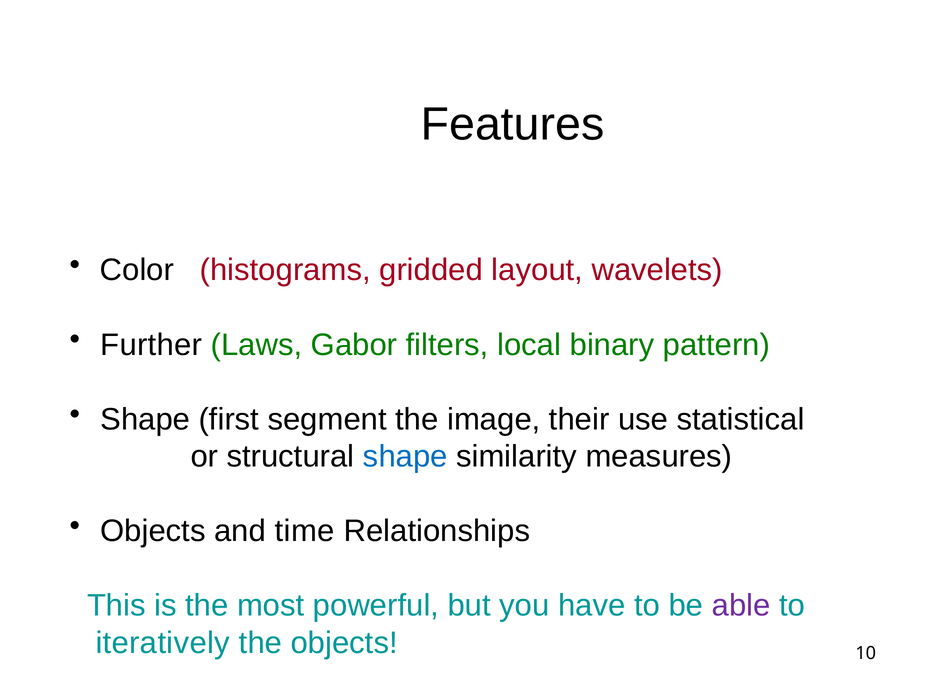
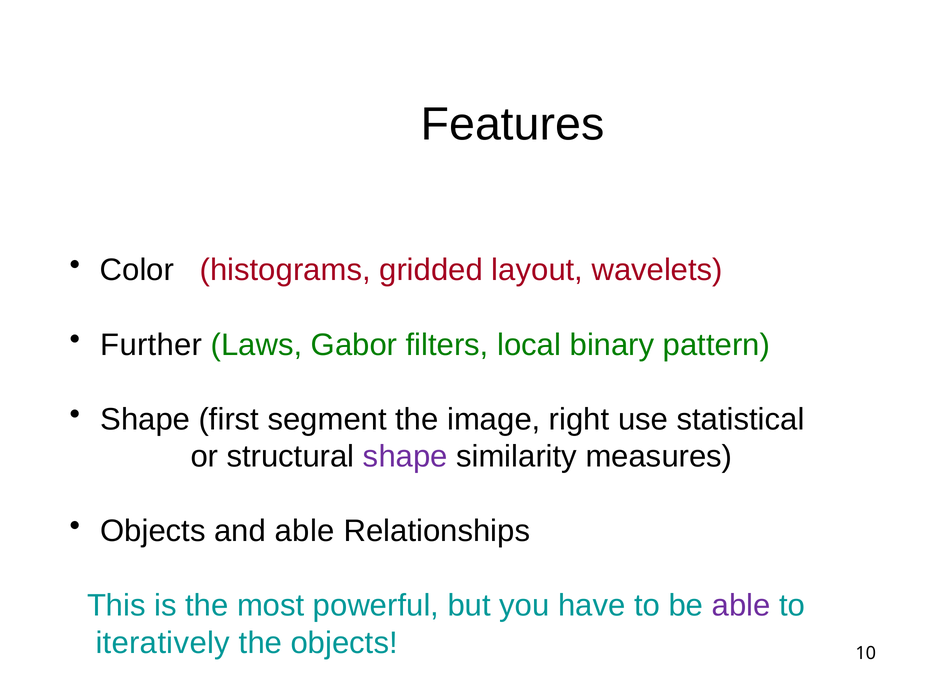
their: their -> right (579, 419)
shape colour: blue -> purple (405, 457)
and time: time -> able (305, 531)
